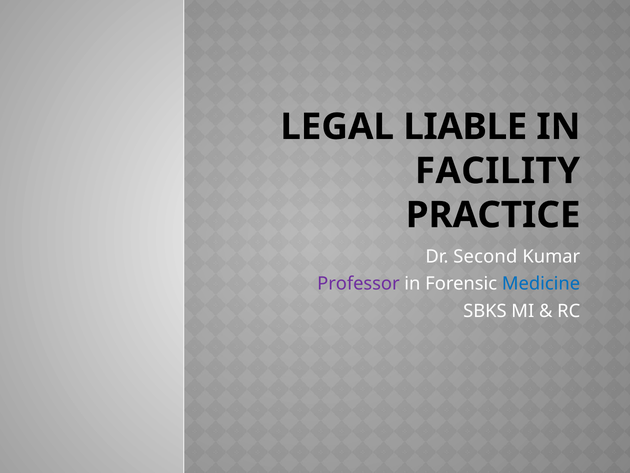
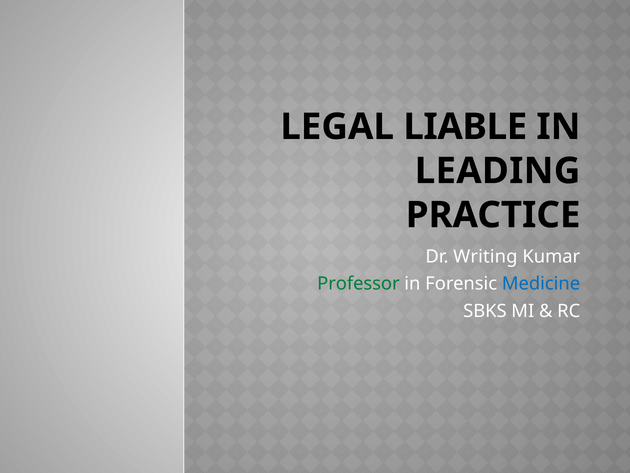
FACILITY: FACILITY -> LEADING (498, 171)
Second: Second -> Writing (485, 256)
Professor colour: purple -> green (358, 284)
